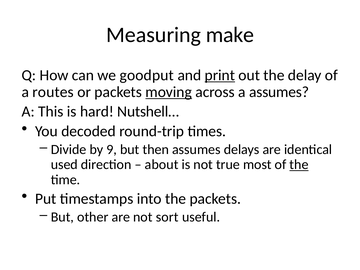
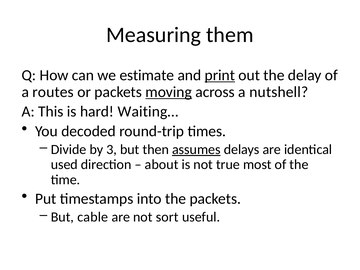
make: make -> them (230, 35)
goodput: goodput -> estimate (147, 75)
a assumes: assumes -> nutshell (279, 92)
Nutshell…: Nutshell… -> Waiting… (148, 112)
9: 9 -> 3 (112, 149)
assumes underline: none -> present (196, 149)
the underline: present -> none (299, 165)
other: other -> cable (93, 217)
